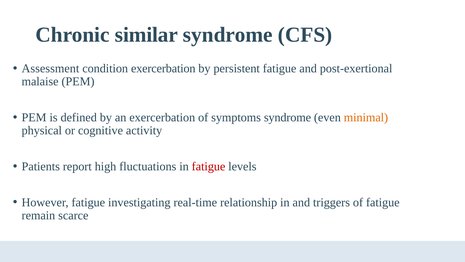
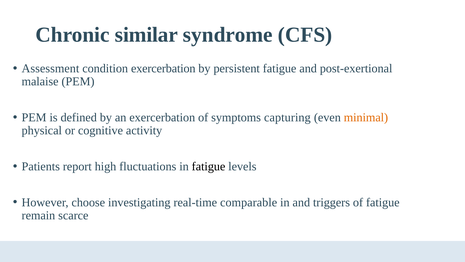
symptoms syndrome: syndrome -> capturing (287, 117)
fatigue colour: red -> black (209, 166)
However fatigue: fatigue -> choose (88, 202)
relationship: relationship -> comparable (249, 202)
